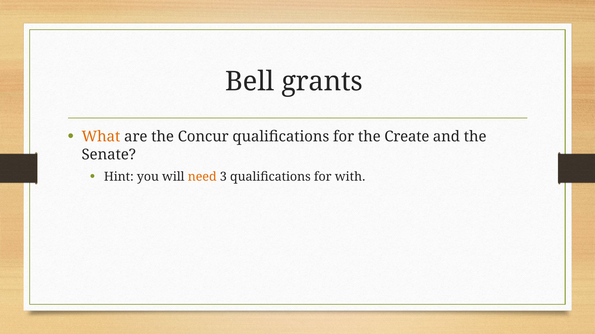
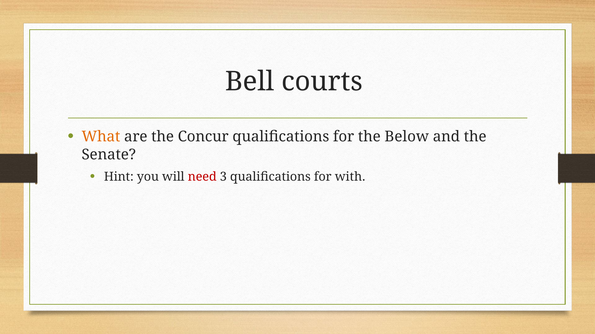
grants: grants -> courts (322, 82)
Create: Create -> Below (407, 137)
need colour: orange -> red (202, 177)
